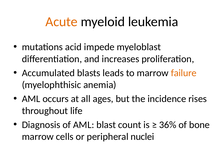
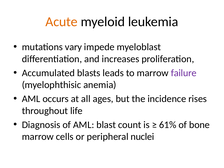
acid: acid -> vary (73, 47)
failure colour: orange -> purple (184, 73)
36%: 36% -> 61% (168, 125)
